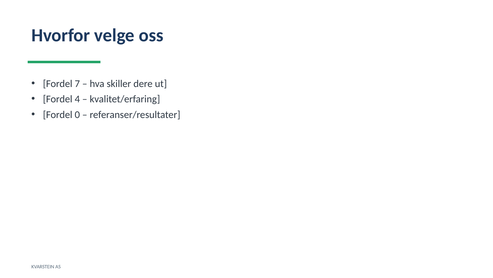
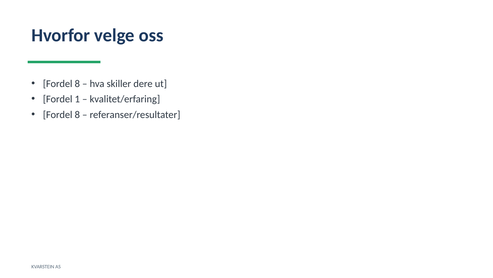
7: 7 -> 8 (77, 83)
4: 4 -> 1 (77, 99)
0: 0 -> 8 (77, 114)
